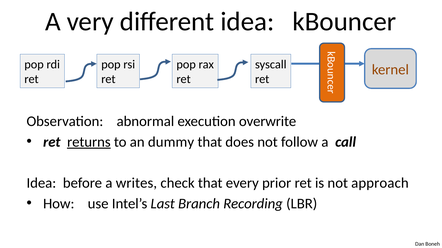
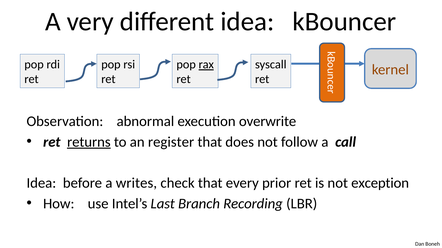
rax underline: none -> present (206, 65)
dummy: dummy -> register (171, 142)
approach: approach -> exception (380, 184)
